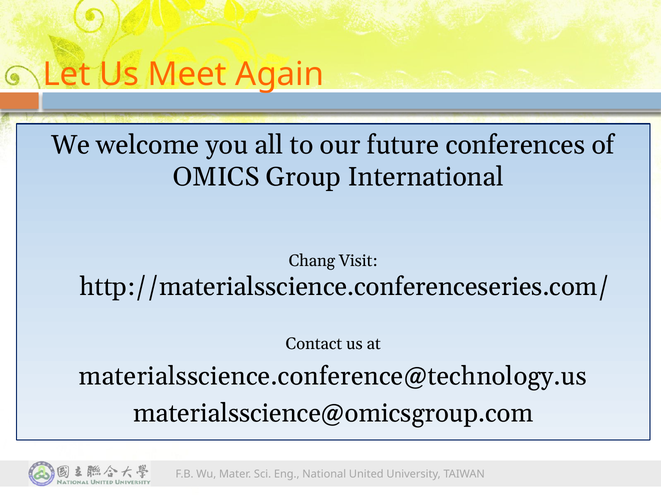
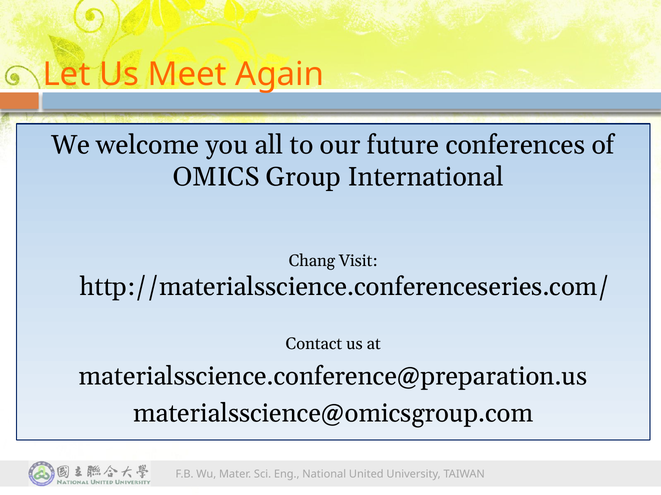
materialsscience.conference@technology.us: materialsscience.conference@technology.us -> materialsscience.conference@preparation.us (333, 377)
